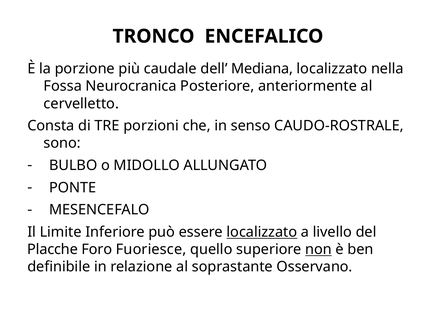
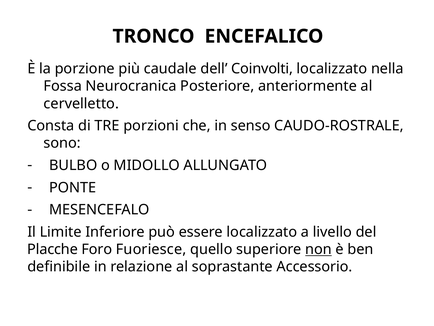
Mediana: Mediana -> Coinvolti (262, 69)
localizzato underline: present -> none (262, 232)
Osservano: Osservano -> Accessorio (315, 266)
